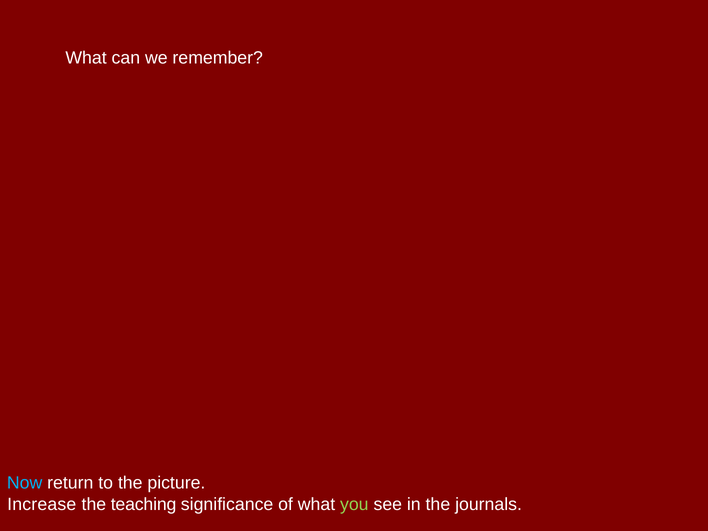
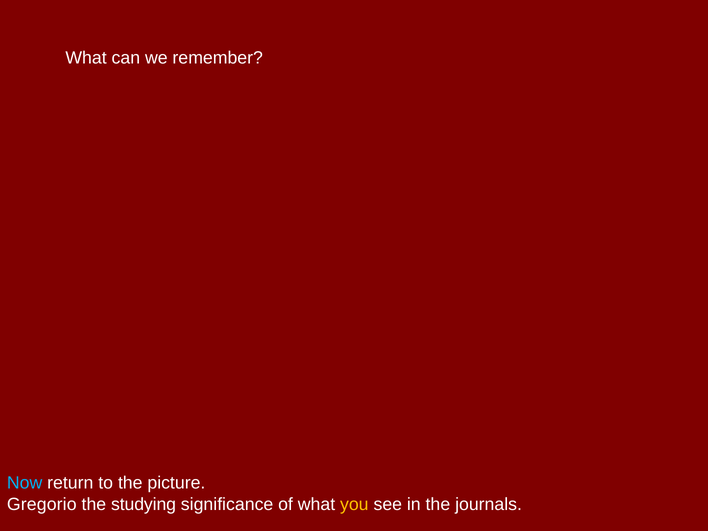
Increase: Increase -> Gregorio (42, 504)
teaching: teaching -> studying (144, 504)
you colour: light green -> yellow (354, 504)
